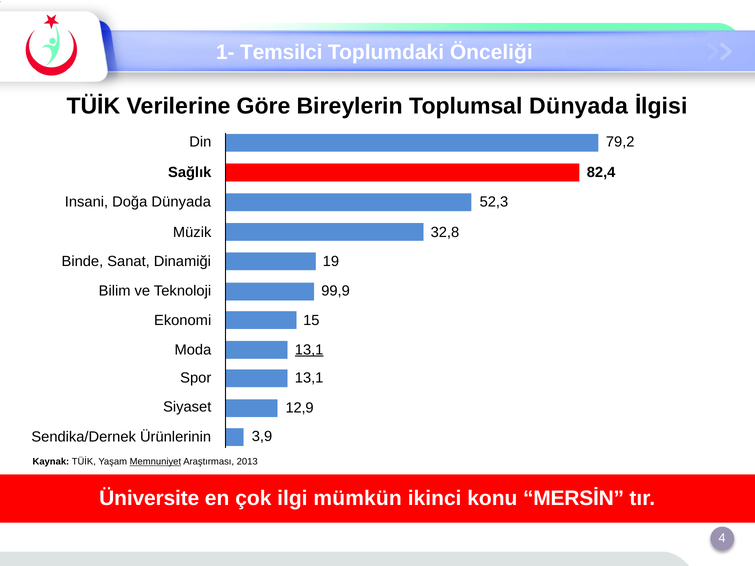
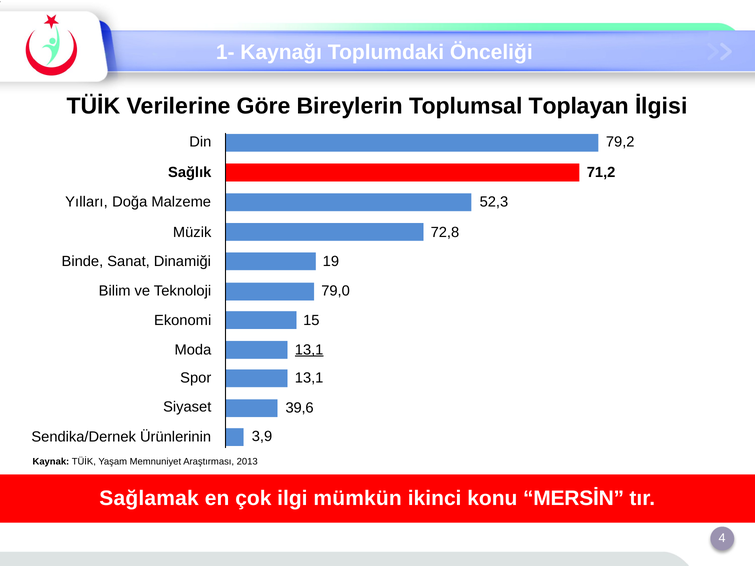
Temsilci: Temsilci -> Kaynağı (281, 52)
Toplumsal Dünyada: Dünyada -> Toplayan (579, 106)
82,4: 82,4 -> 71,2 (601, 173)
Insani: Insani -> Yılları (86, 202)
Doğa Dünyada: Dünyada -> Malzeme (181, 202)
32,8: 32,8 -> 72,8 (445, 232)
99,9: 99,9 -> 79,0 (336, 291)
12,9: 12,9 -> 39,6 (300, 408)
Memnuniyet underline: present -> none (155, 462)
Üniversite: Üniversite -> Sağlamak (149, 499)
